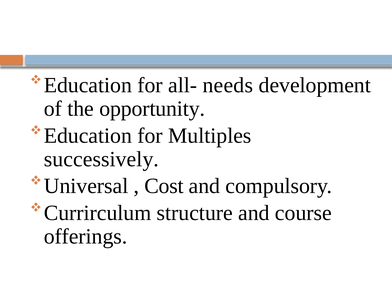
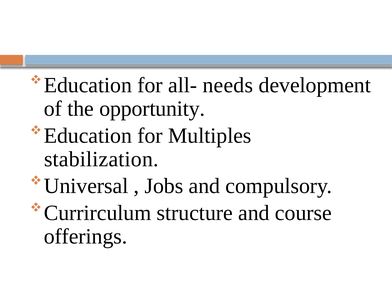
successively: successively -> stabilization (101, 159)
Cost: Cost -> Jobs (164, 186)
